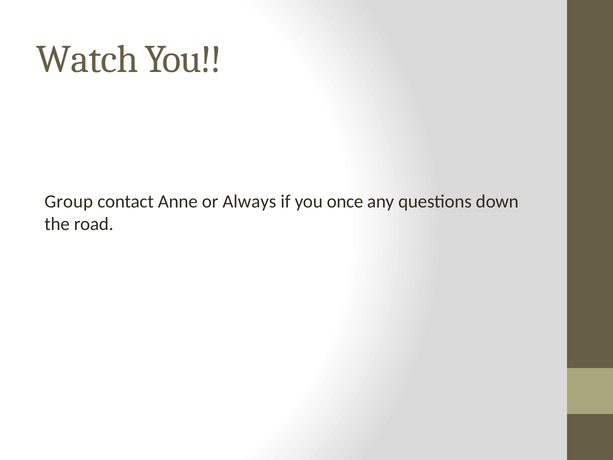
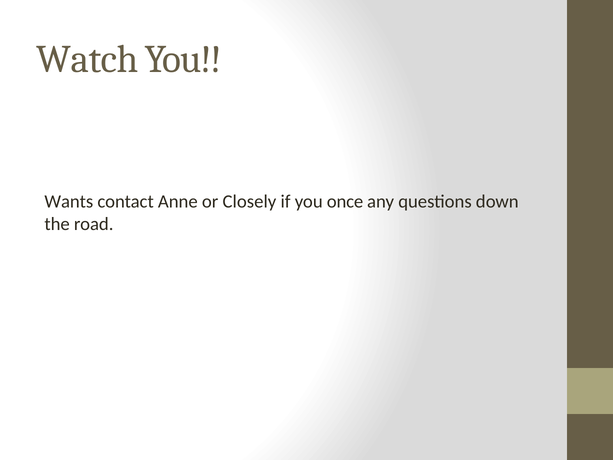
Group: Group -> Wants (69, 202)
Always: Always -> Closely (249, 202)
